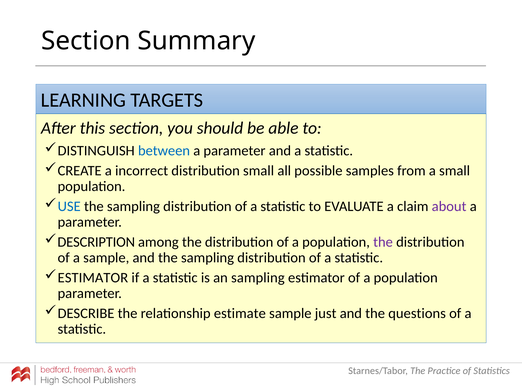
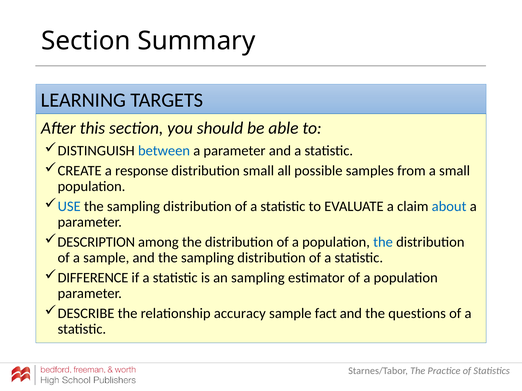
incorrect: incorrect -> response (142, 171)
about colour: purple -> blue (449, 207)
the colour: purple -> blue (383, 242)
ESTIMATOR: ESTIMATOR -> DIFFERENCE (93, 278)
estimate: estimate -> accuracy (240, 314)
just: just -> fact (326, 314)
